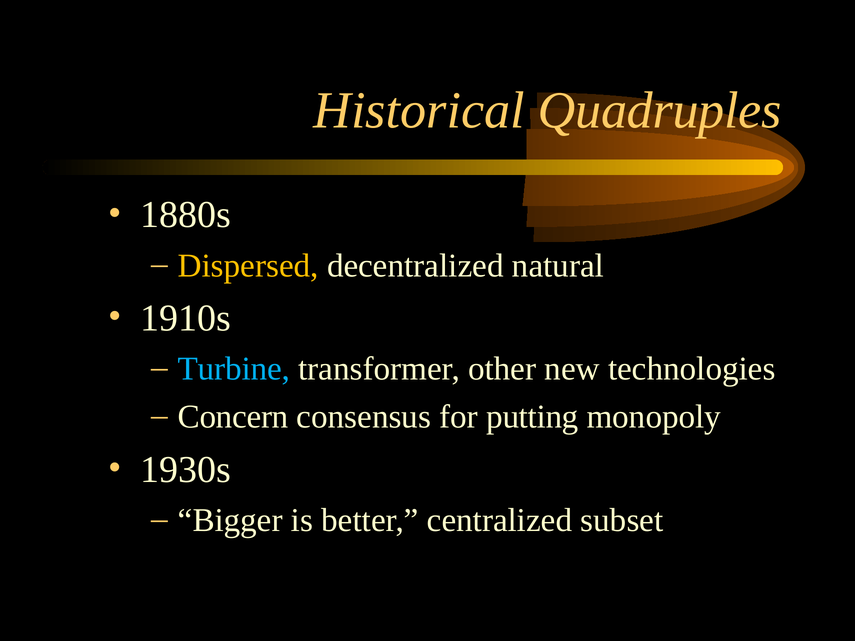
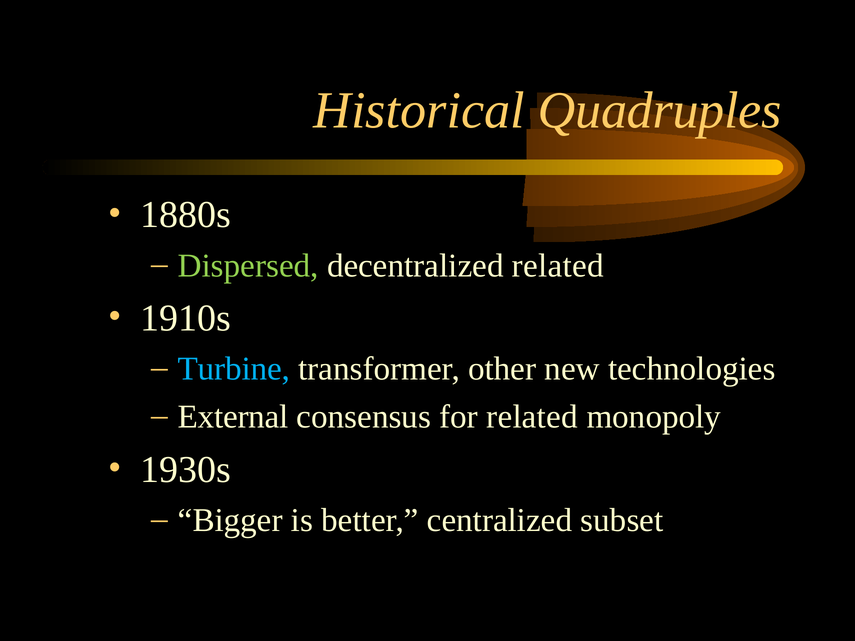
Dispersed colour: yellow -> light green (248, 266)
decentralized natural: natural -> related (558, 266)
Concern: Concern -> External (233, 417)
for putting: putting -> related (532, 417)
